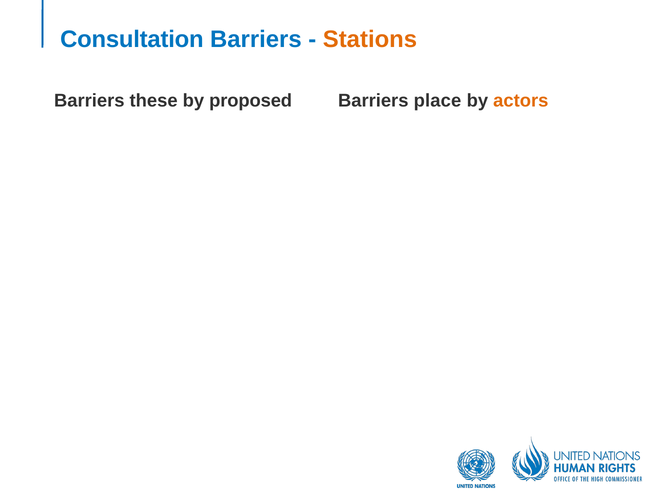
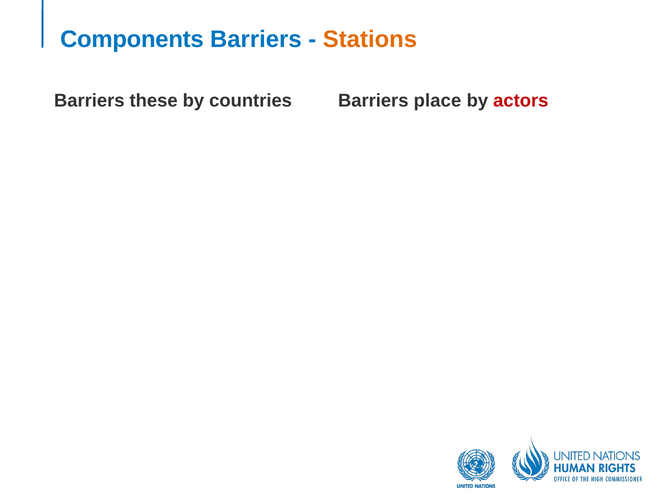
Consultation: Consultation -> Components (132, 39)
proposed: proposed -> countries (251, 101)
actors colour: orange -> red (521, 101)
